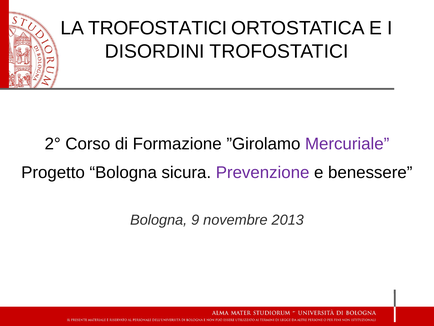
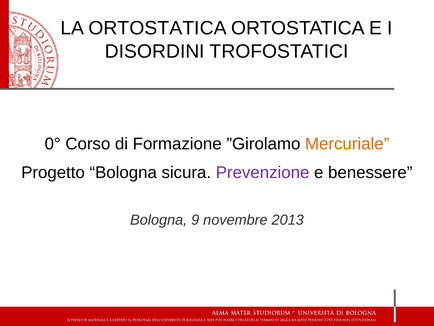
LA TROFOSTATICI: TROFOSTATICI -> ORTOSTATICA (158, 28)
2°: 2° -> 0° (53, 144)
Mercuriale colour: purple -> orange (347, 144)
